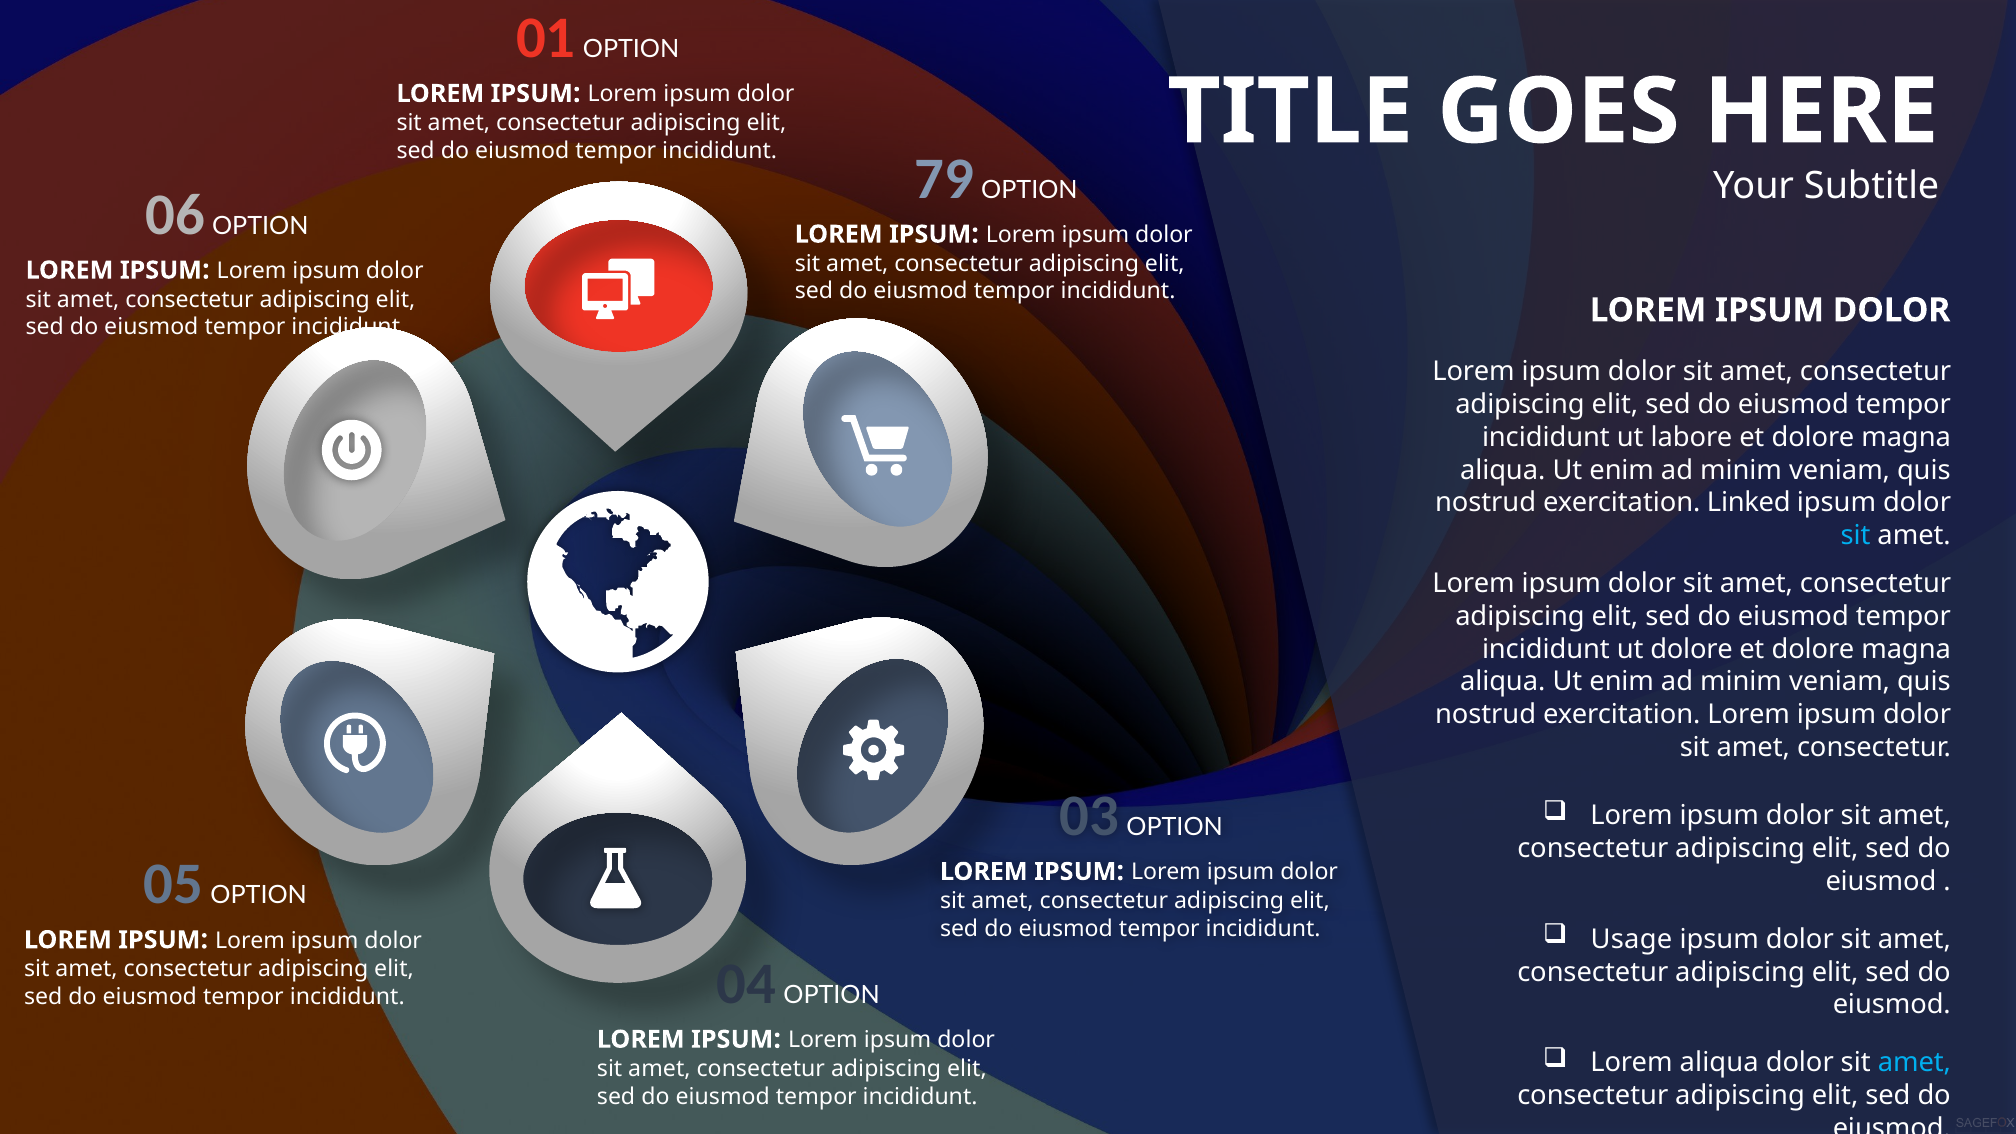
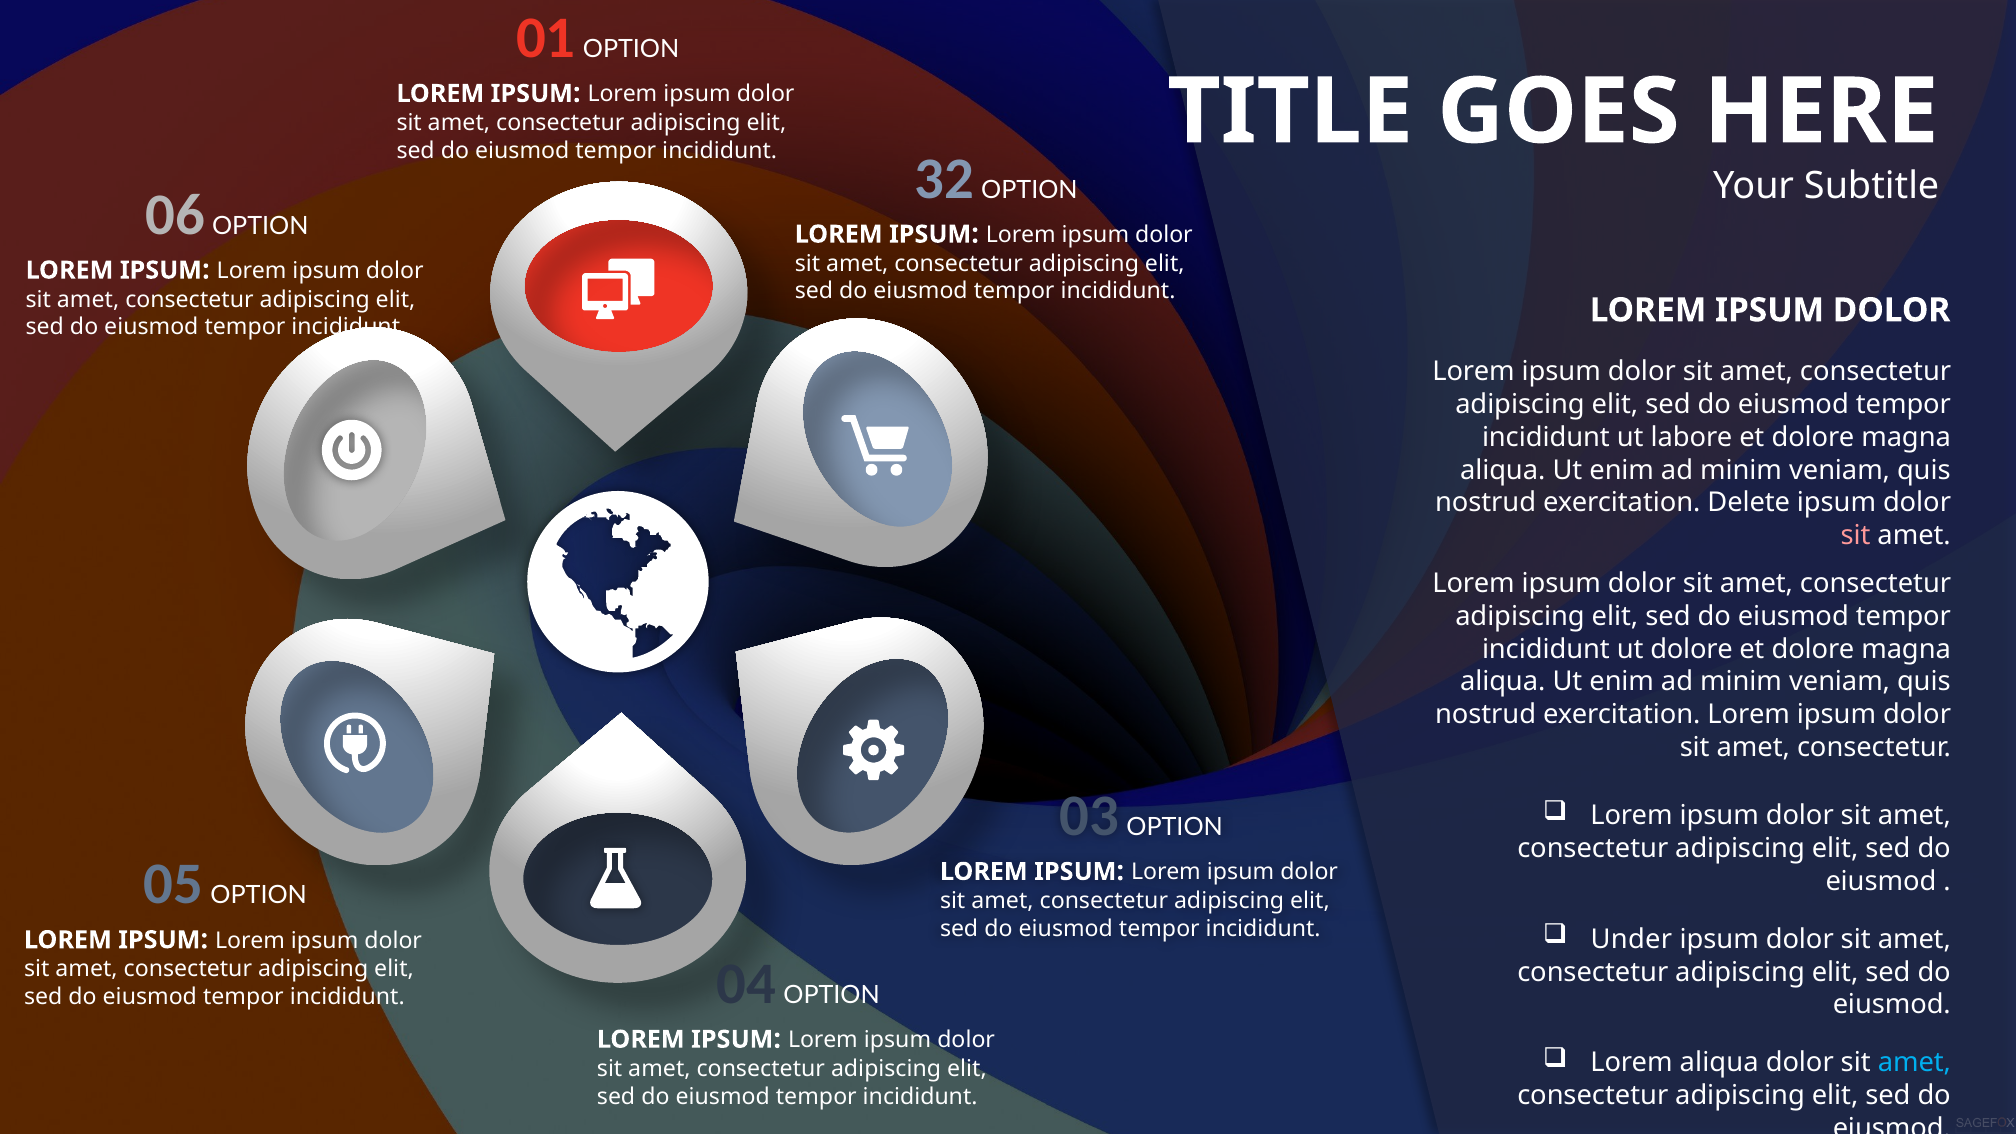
79: 79 -> 32 (944, 179)
Linked: Linked -> Delete (1749, 503)
sit colour: light blue -> pink (1856, 536)
Usage: Usage -> Under (1631, 939)
